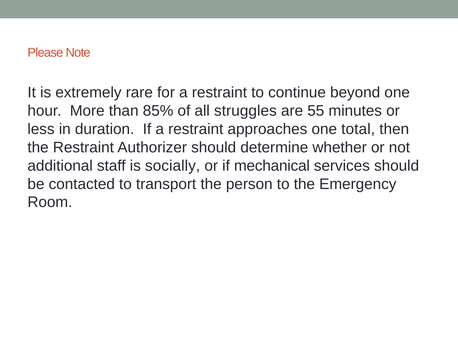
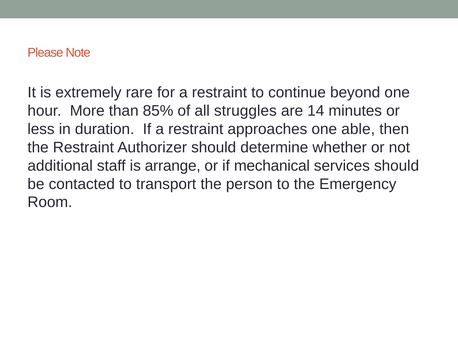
55: 55 -> 14 (316, 111)
total: total -> able (358, 129)
socially: socially -> arrange (173, 166)
